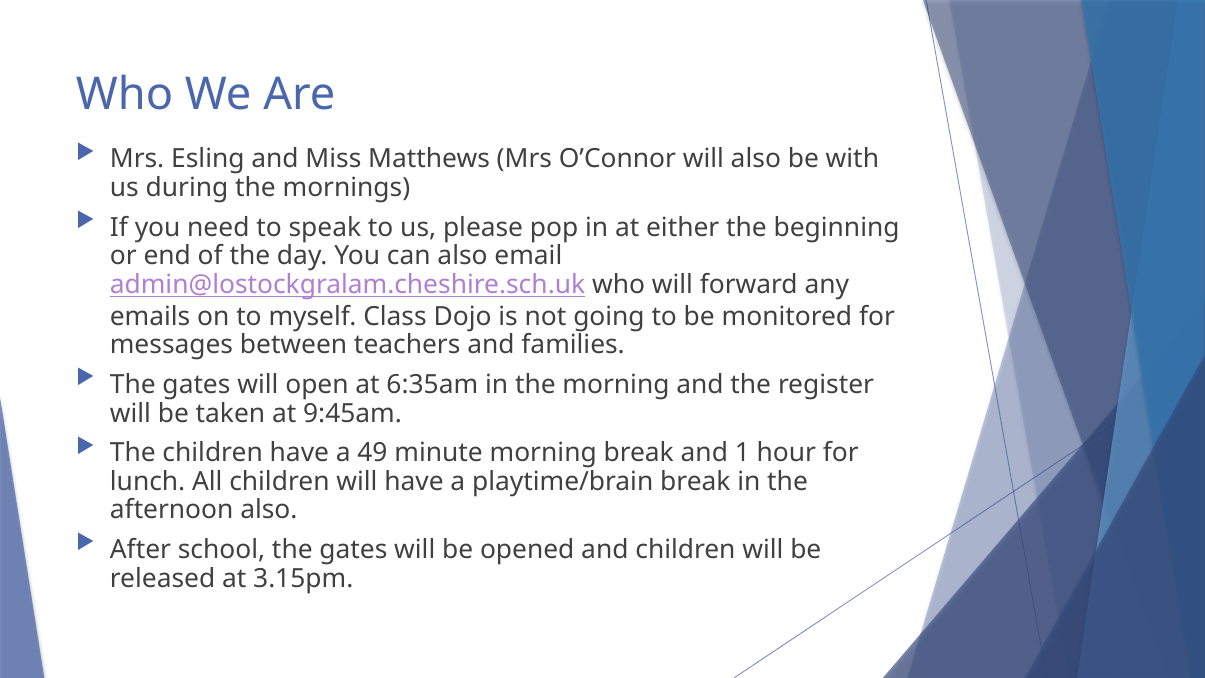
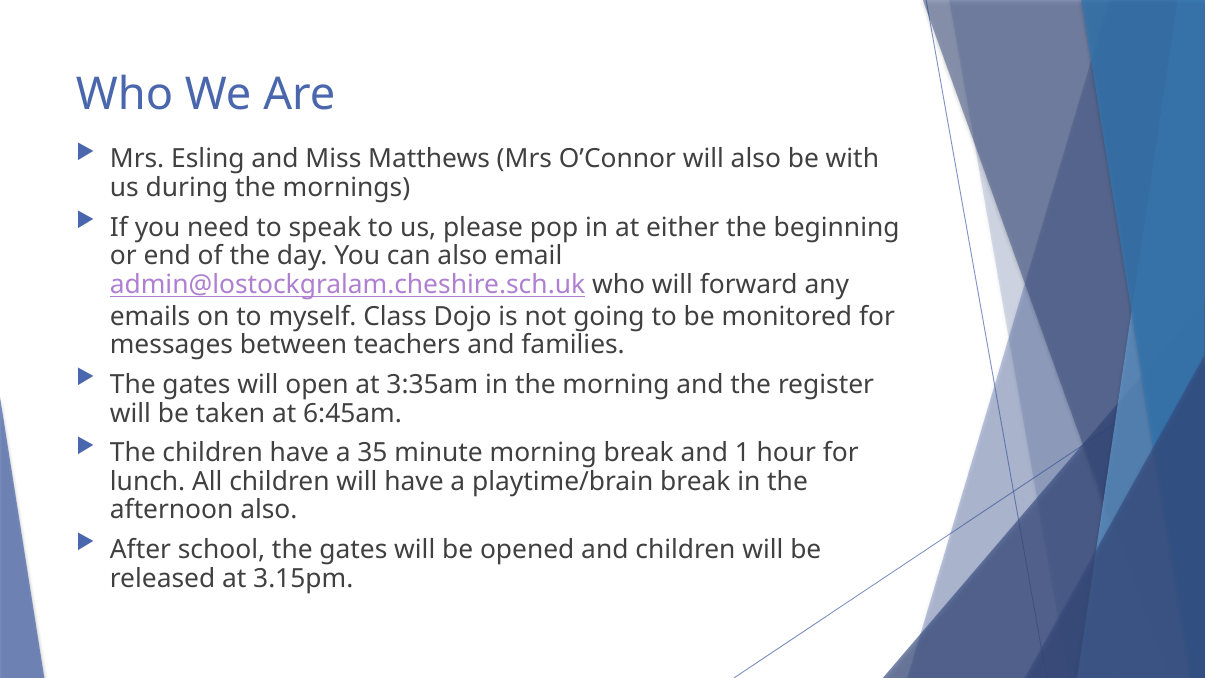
6:35am: 6:35am -> 3:35am (432, 385)
9:45am: 9:45am -> 6:45am (353, 413)
49: 49 -> 35 (372, 453)
